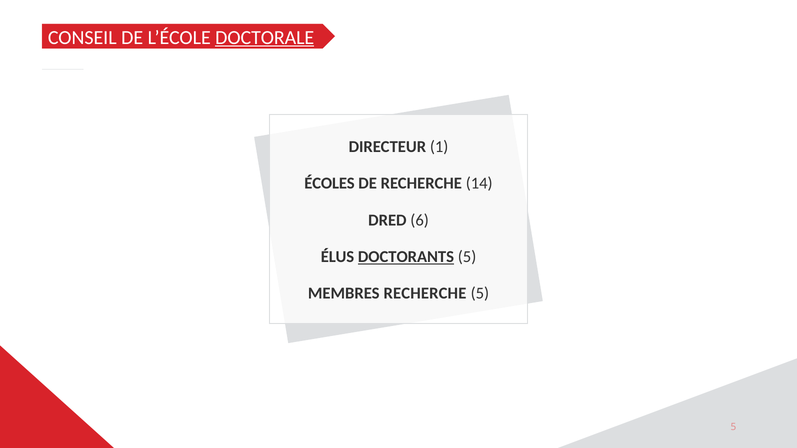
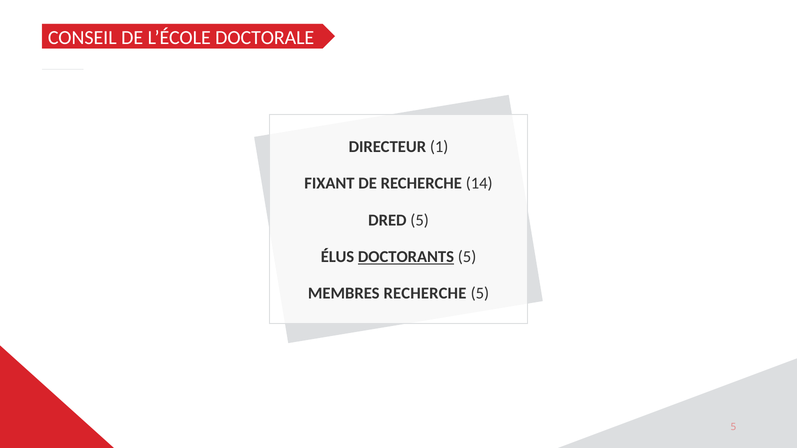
DOCTORALE underline: present -> none (265, 38)
ÉCOLES: ÉCOLES -> FIXANT (329, 184)
DRED 6: 6 -> 5 (420, 220)
